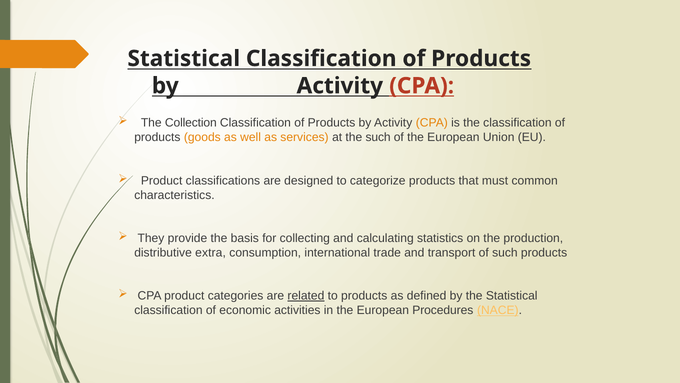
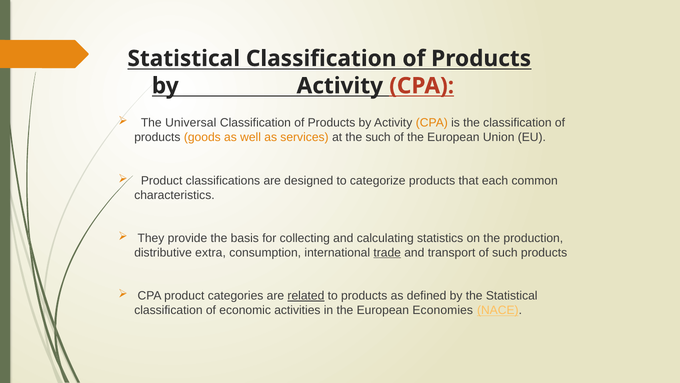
Collection: Collection -> Universal (191, 123)
must: must -> each (495, 180)
trade underline: none -> present (387, 252)
Procedures: Procedures -> Economies (443, 310)
